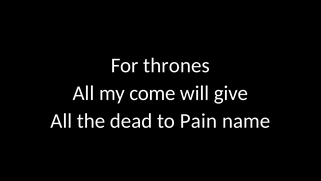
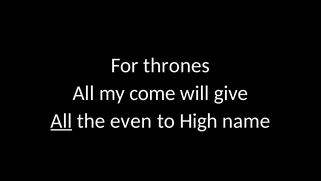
All underline: none -> present (61, 121)
dead: dead -> even (131, 121)
Pain: Pain -> High (199, 121)
